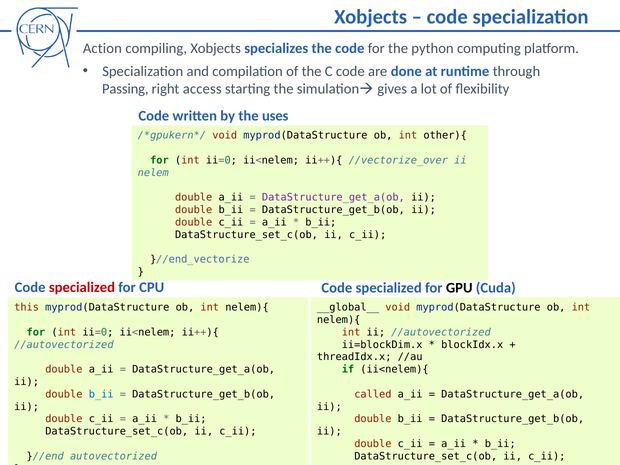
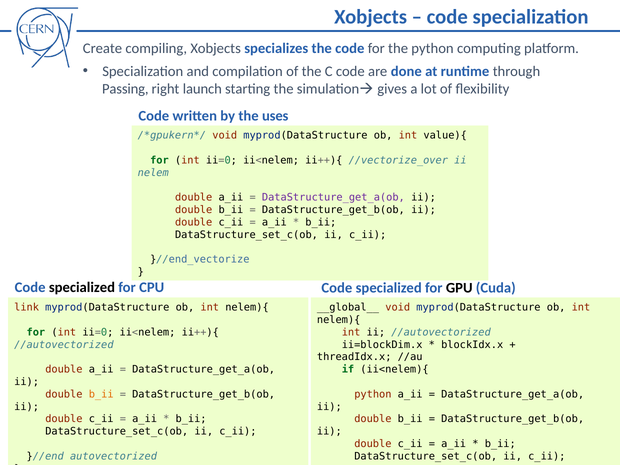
Action: Action -> Create (102, 48)
access: access -> launch (202, 89)
other){: other){ -> value){ (445, 136)
specialized colour: red -> black (82, 287)
this: this -> link (27, 307)
b_ii colour: blue -> orange (101, 394)
called: called -> python (373, 394)
